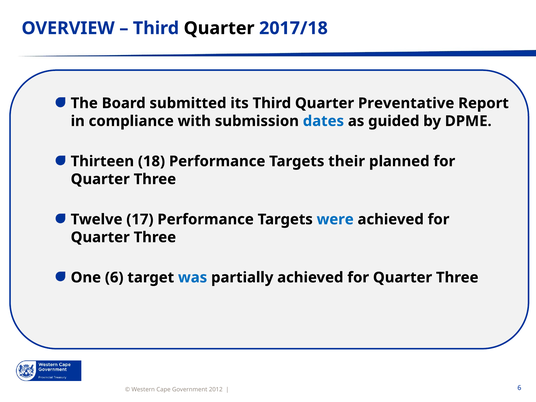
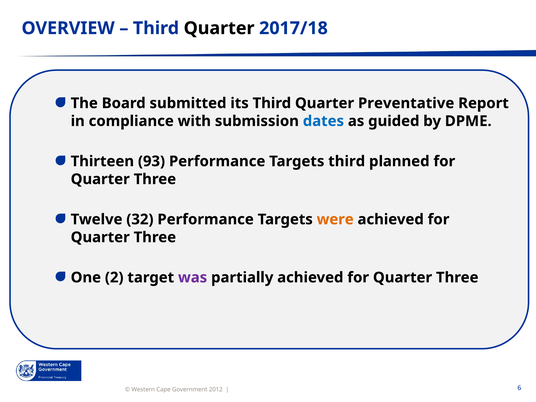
18: 18 -> 93 (151, 161)
Targets their: their -> third (347, 161)
17: 17 -> 32 (140, 219)
were colour: blue -> orange (335, 219)
One 6: 6 -> 2 (114, 277)
was colour: blue -> purple (193, 277)
